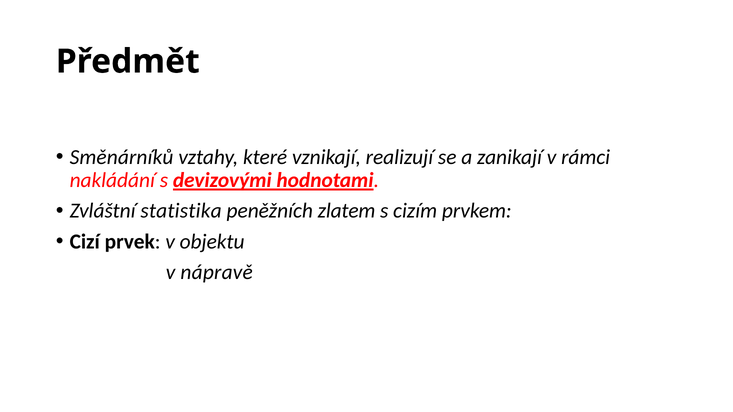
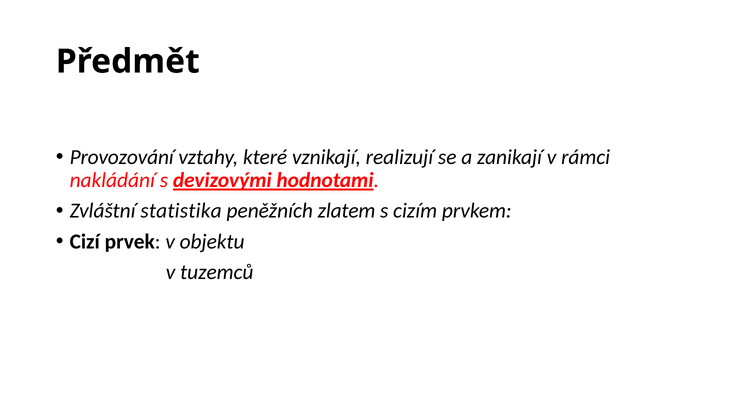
Směnárníků: Směnárníků -> Provozování (122, 157)
nápravě: nápravě -> tuzemců (217, 273)
